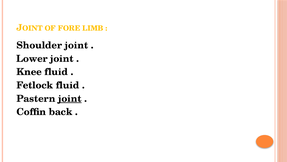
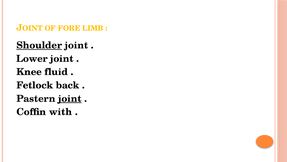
Shoulder underline: none -> present (39, 45)
Fetlock fluid: fluid -> back (68, 85)
back: back -> with (61, 112)
